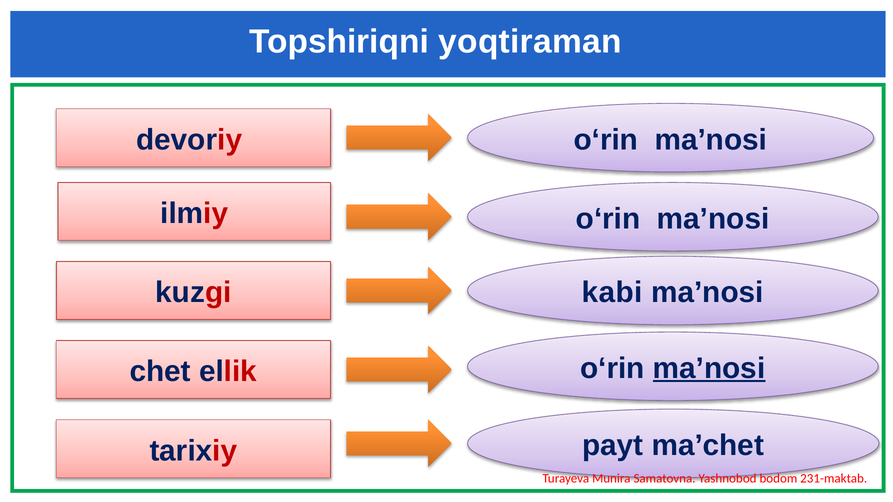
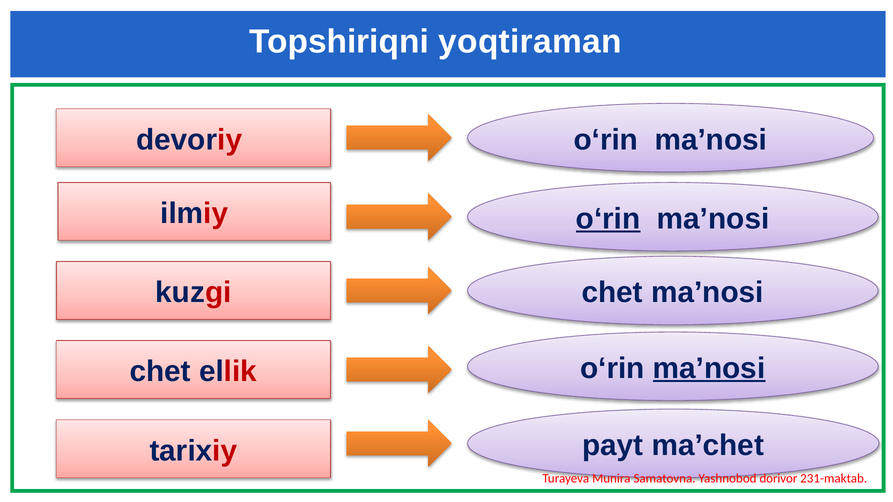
o‘rin underline: none -> present (608, 219)
kabi: kabi -> chet (612, 293)
bodom: bodom -> dorivor (778, 479)
